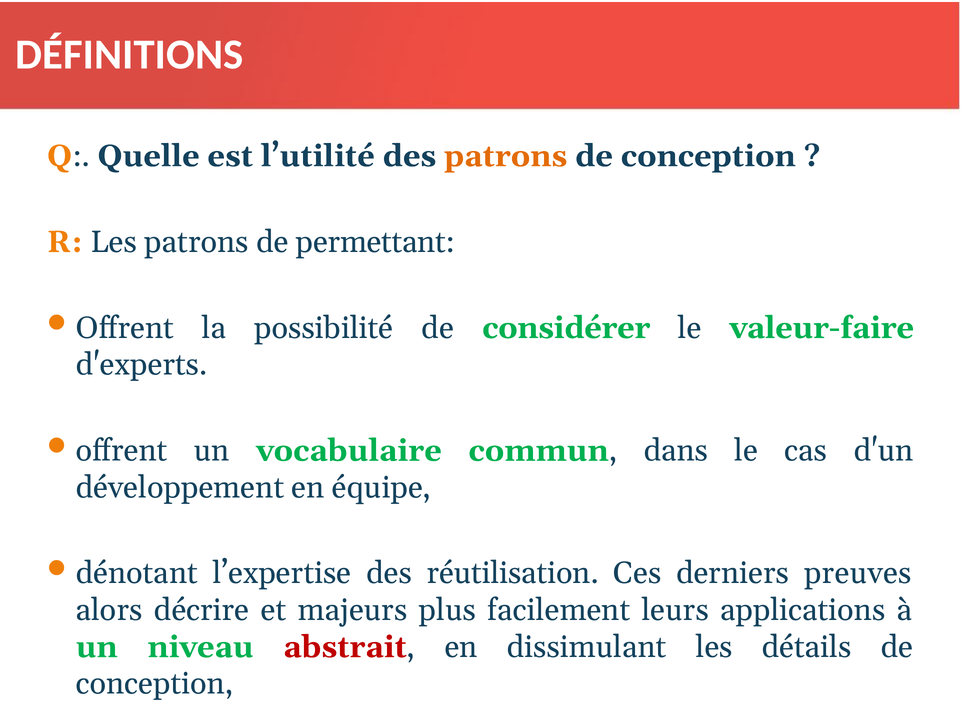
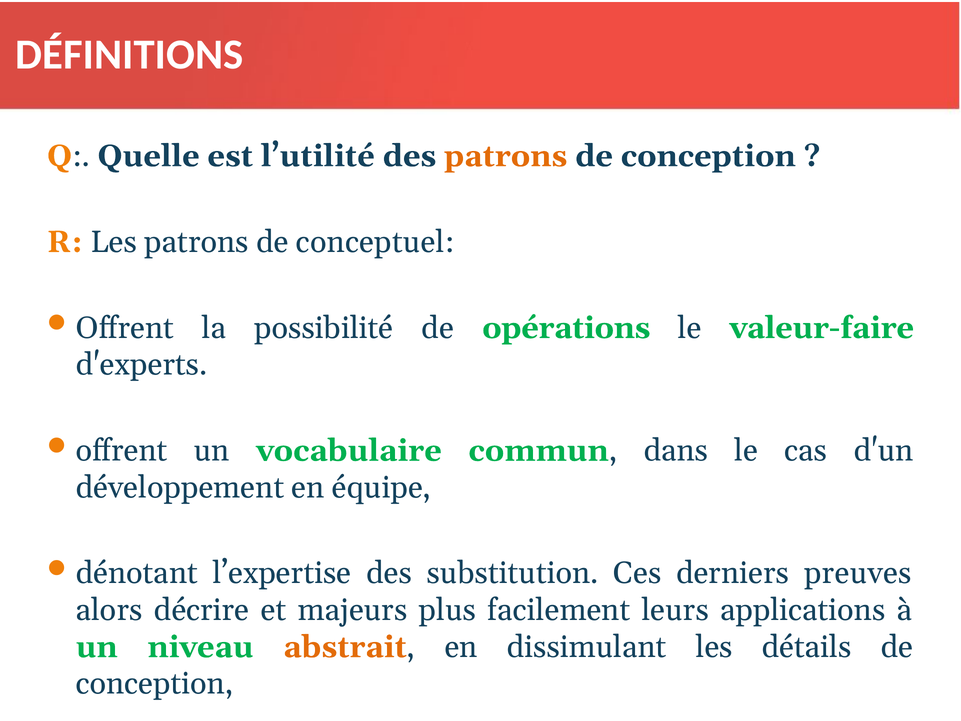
permettant: permettant -> conceptuel (375, 242)
considérer: considérer -> opérations (566, 328)
réutilisation: réutilisation -> substitution (513, 573)
abstrait colour: red -> orange (345, 647)
